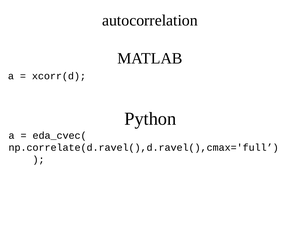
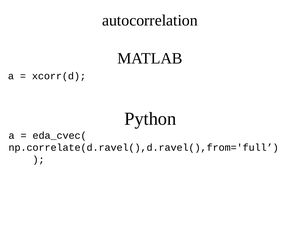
np.correlate(d.ravel(),d.ravel(),cmax='full: np.correlate(d.ravel(),d.ravel(),cmax='full -> np.correlate(d.ravel(),d.ravel(),from='full (144, 148)
